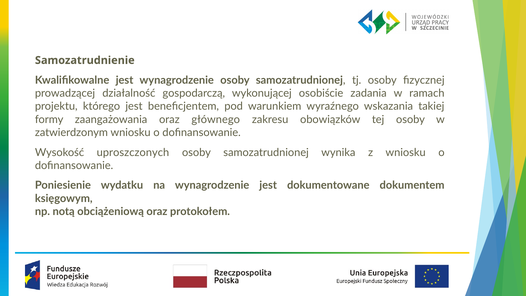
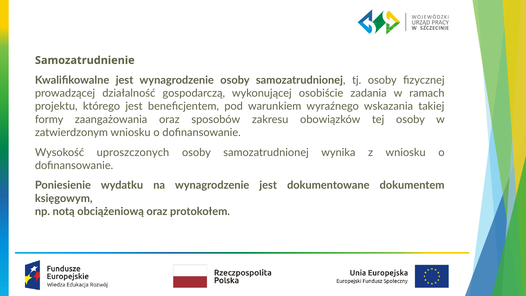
głównego: głównego -> sposobów (216, 119)
